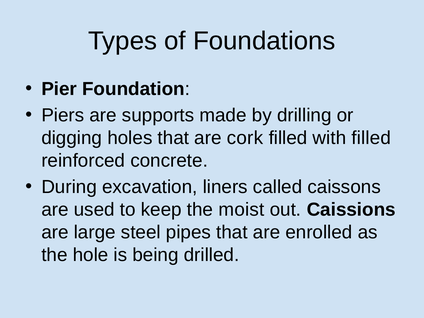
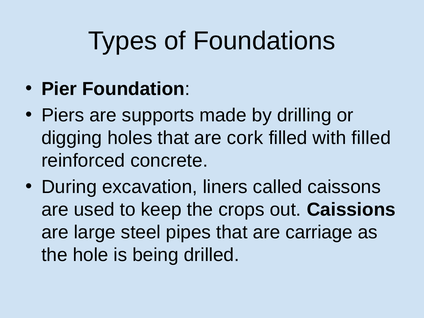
moist: moist -> crops (241, 210)
enrolled: enrolled -> carriage (319, 232)
